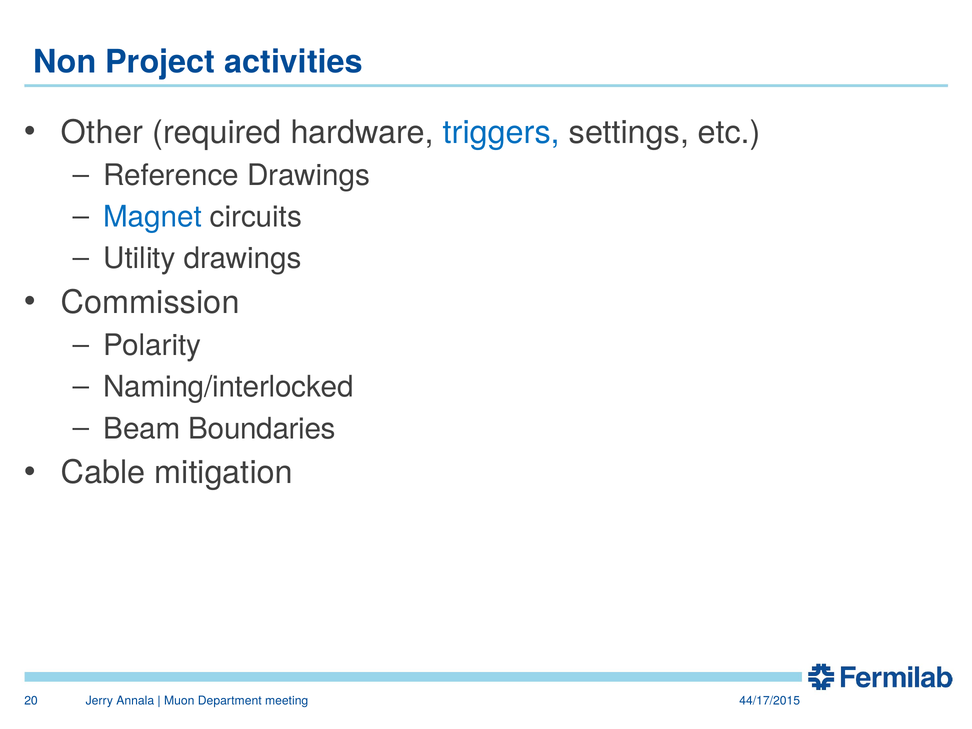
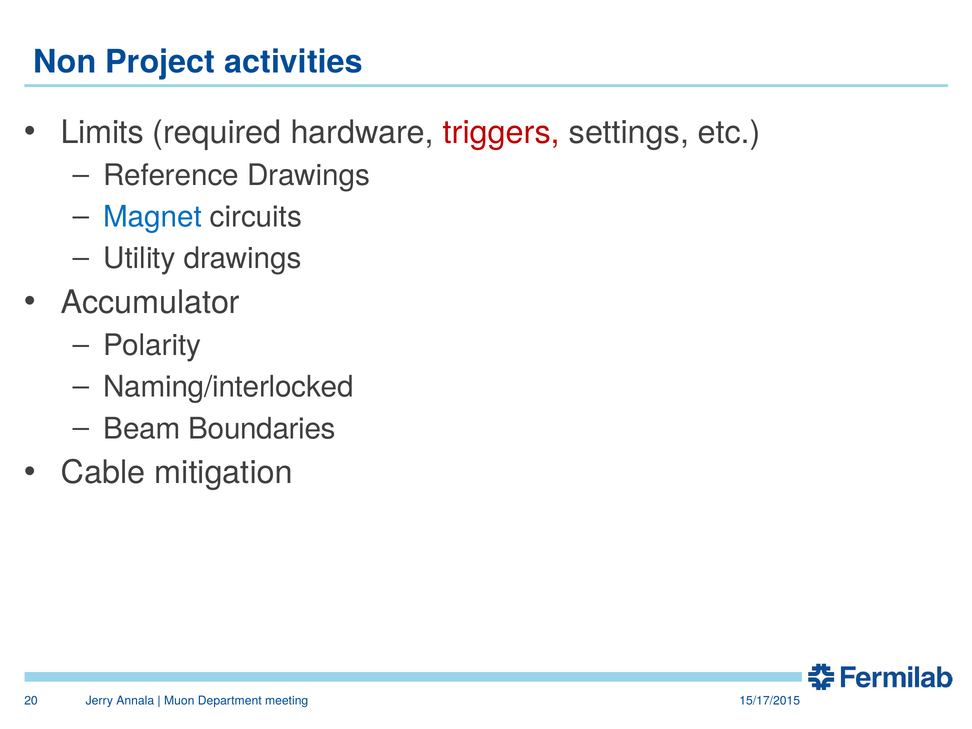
Other: Other -> Limits (102, 133)
triggers colour: blue -> red (501, 133)
Commission: Commission -> Accumulator (150, 303)
44/17/2015: 44/17/2015 -> 15/17/2015 (770, 701)
